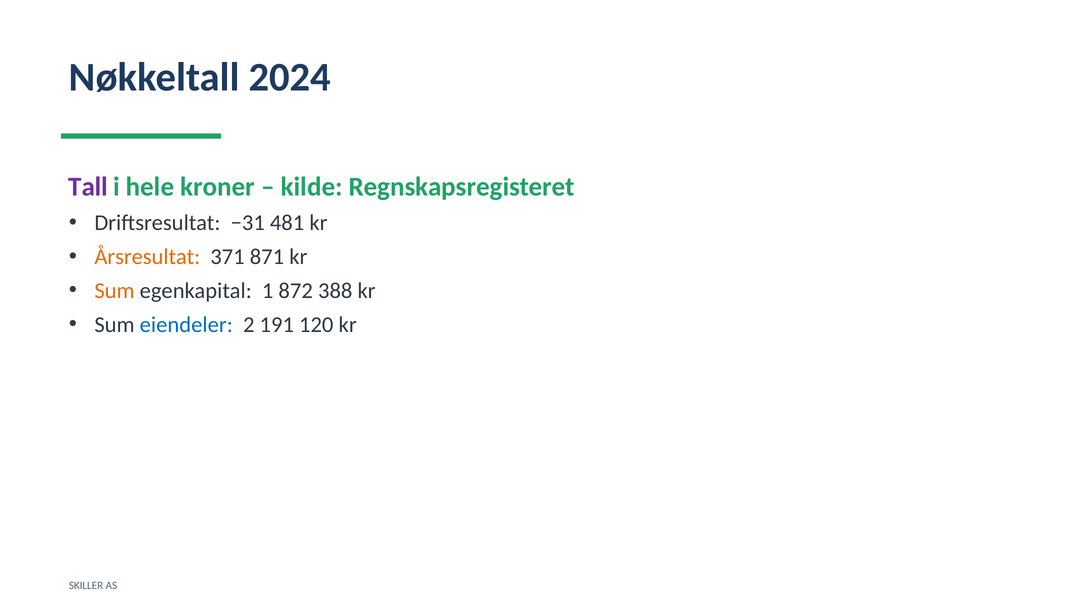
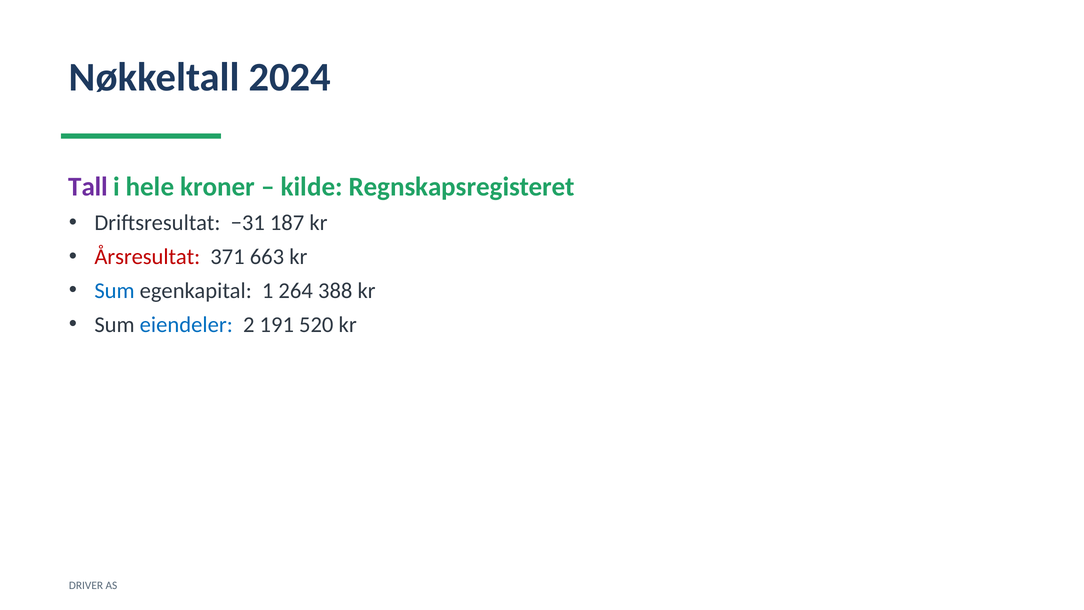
481: 481 -> 187 (287, 223)
Årsresultat colour: orange -> red (147, 257)
871: 871 -> 663 (267, 257)
Sum colour: orange -> blue (115, 291)
872: 872 -> 264 (296, 291)
120: 120 -> 520 (316, 325)
SKILLER: SKILLER -> DRIVER (86, 585)
